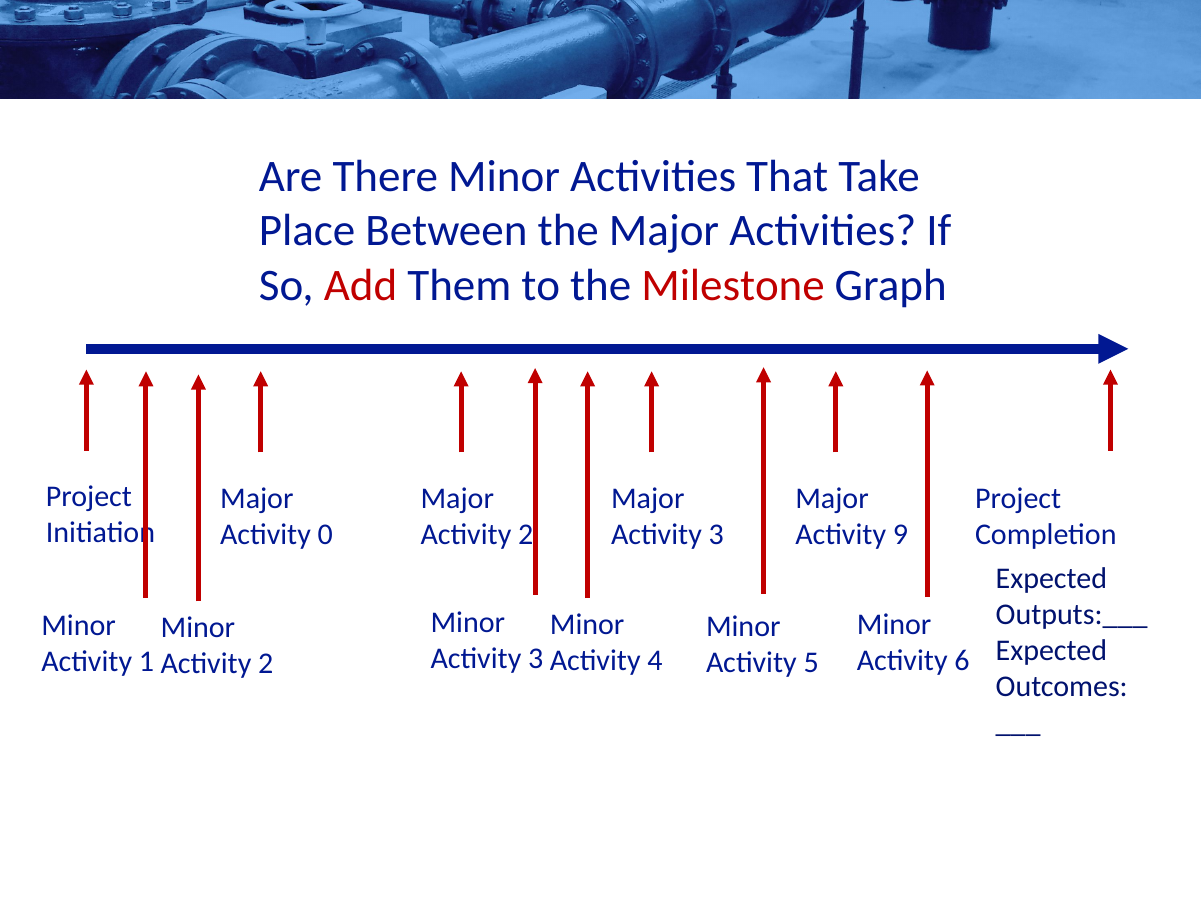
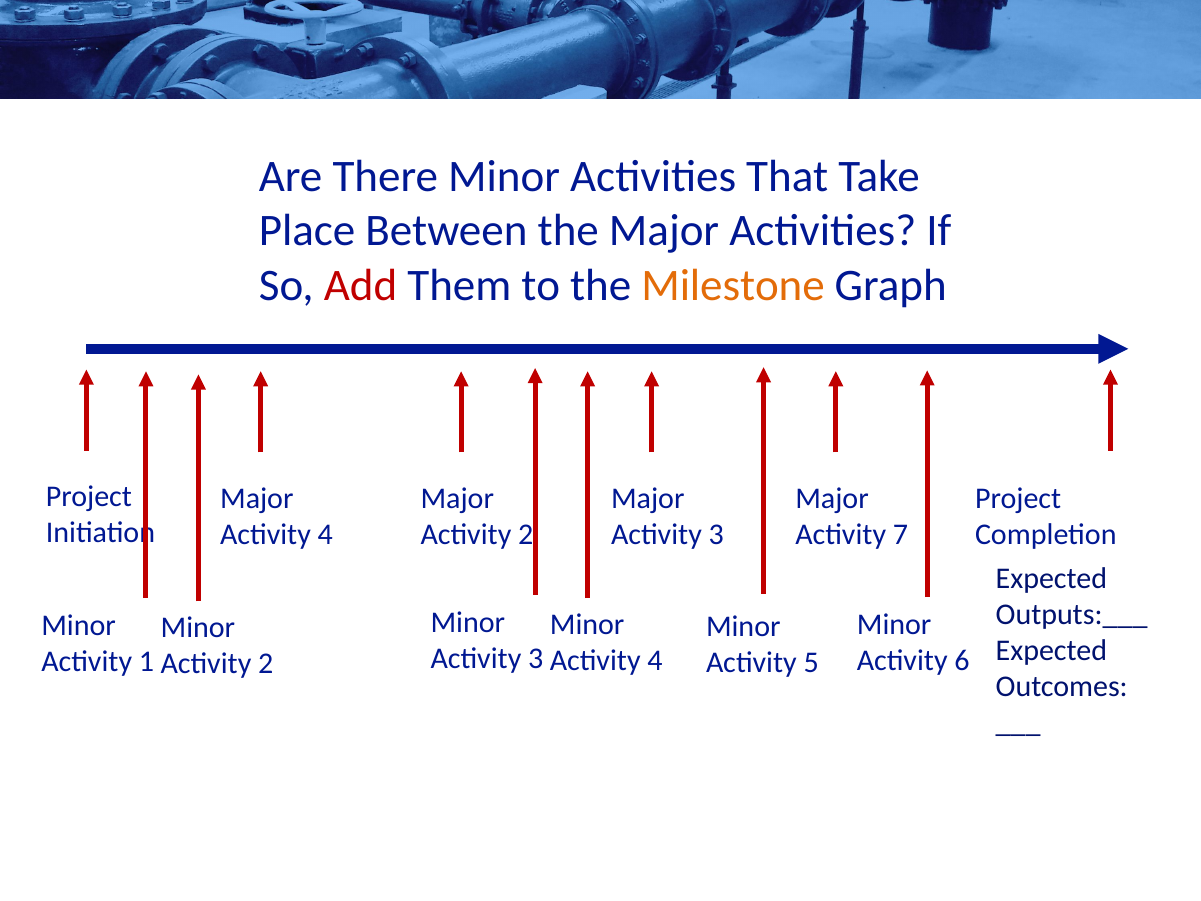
Milestone colour: red -> orange (733, 285)
0: 0 -> 4 (325, 534)
9: 9 -> 7 (900, 534)
